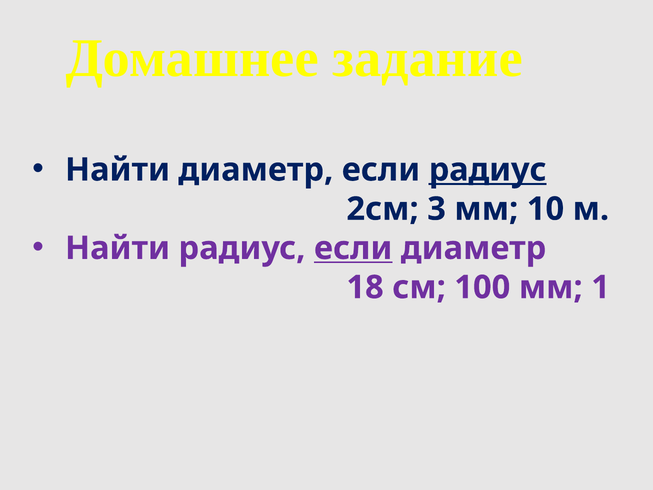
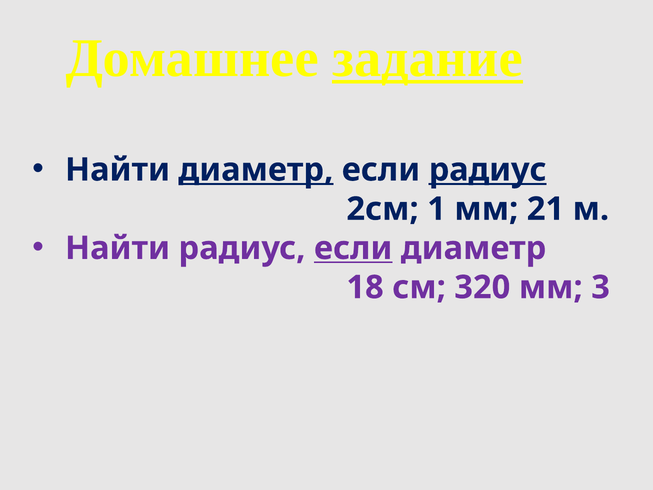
задание underline: none -> present (428, 58)
диаметр underline: none -> present (256, 170)
3: 3 -> 1 (437, 209)
10: 10 -> 21 (545, 209)
100: 100 -> 320 (482, 287)
1: 1 -> 3 (601, 287)
